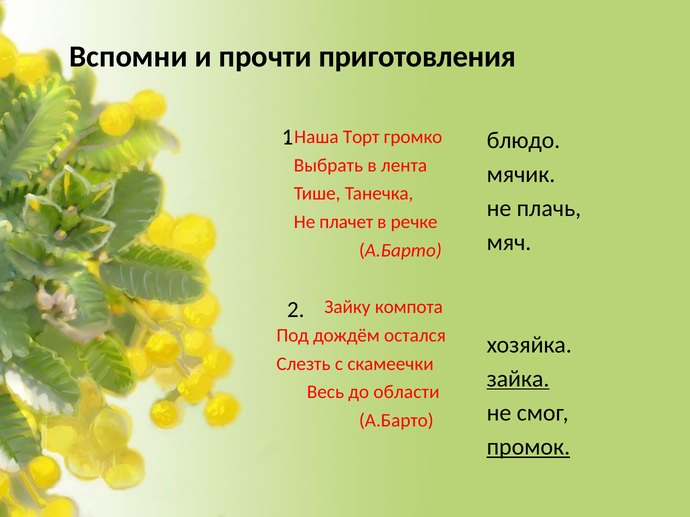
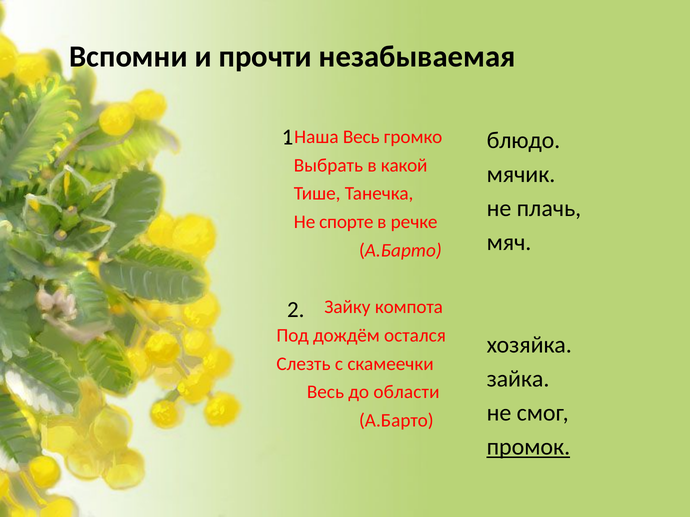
приготовления: приготовления -> незабываемая (417, 57)
Наша Торт: Торт -> Весь (361, 137)
лента: лента -> какой (404, 165)
плачет: плачет -> спорте (346, 222)
зайка underline: present -> none (518, 379)
